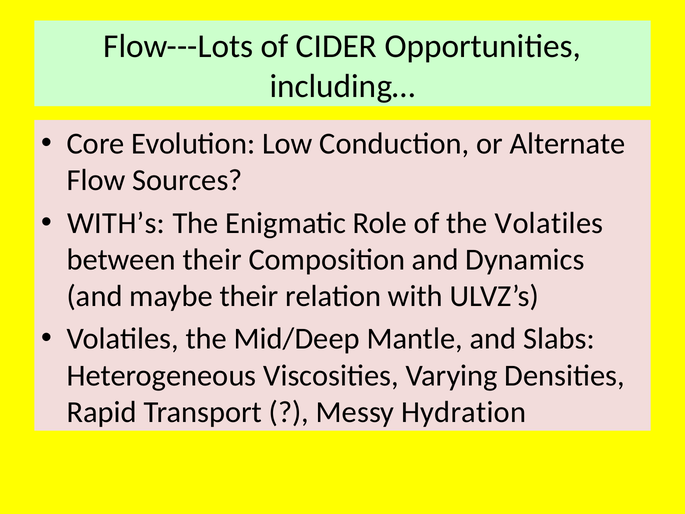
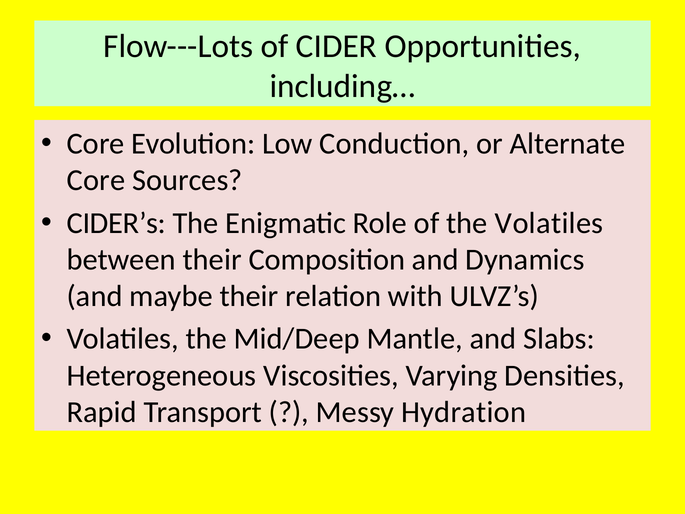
Flow: Flow -> Core (96, 180)
WITH’s: WITH’s -> CIDER’s (116, 223)
